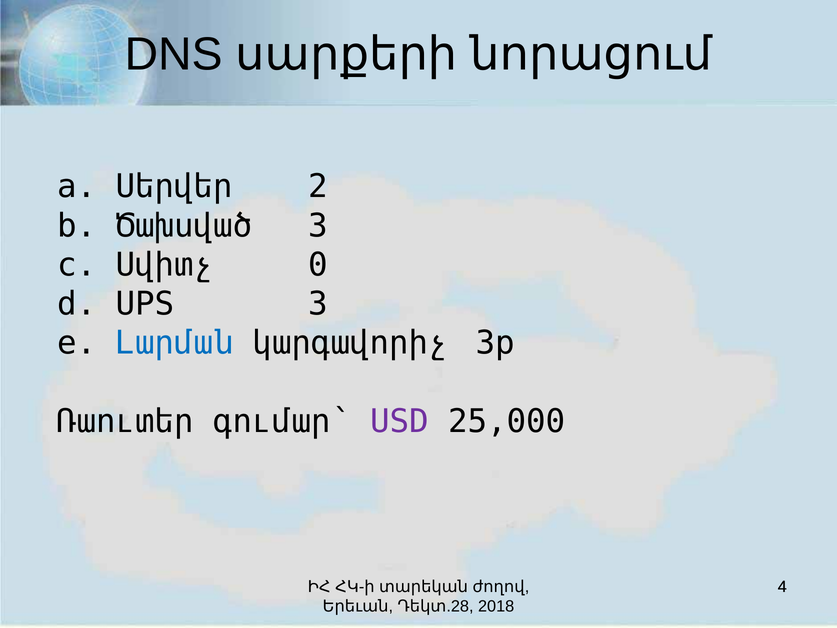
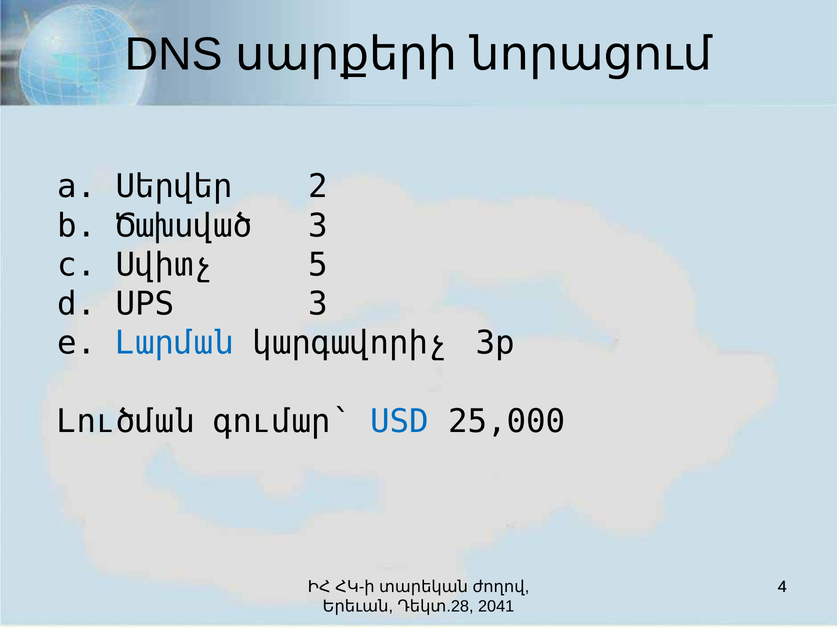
0: 0 -> 5 (318, 265)
Ռաուտեր: Ռաուտեր -> Լուծման (125, 421)
USD colour: purple -> blue (399, 421)
2018: 2018 -> 2041 (496, 606)
